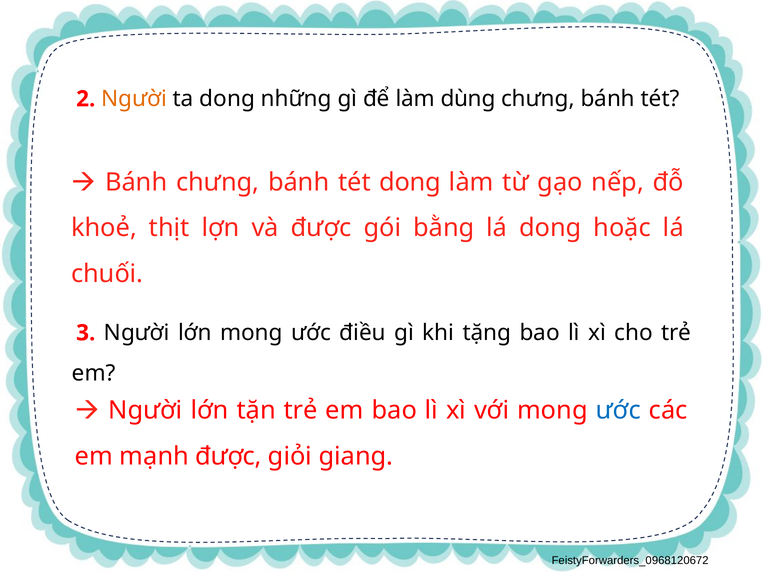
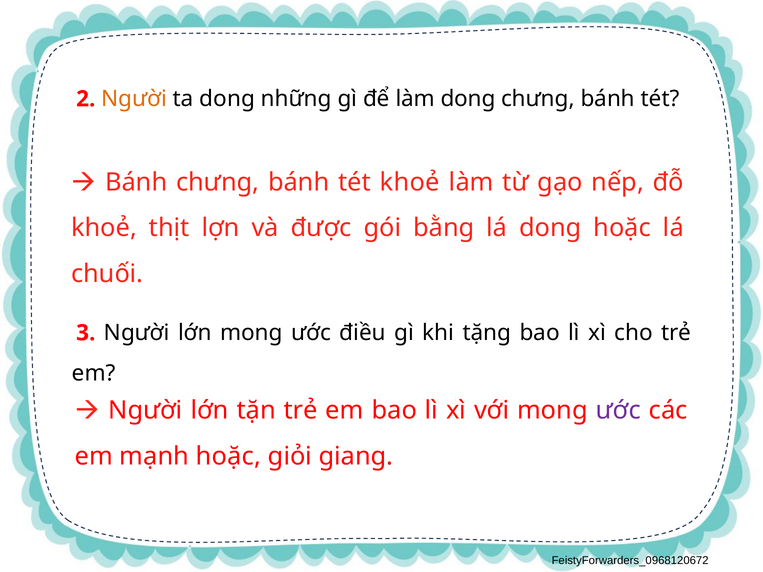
làm dùng: dùng -> dong (468, 99)
tét dong: dong -> khoẻ (410, 182)
ước colour: blue -> purple (618, 411)
mạnh được: được -> hoặc (228, 456)
